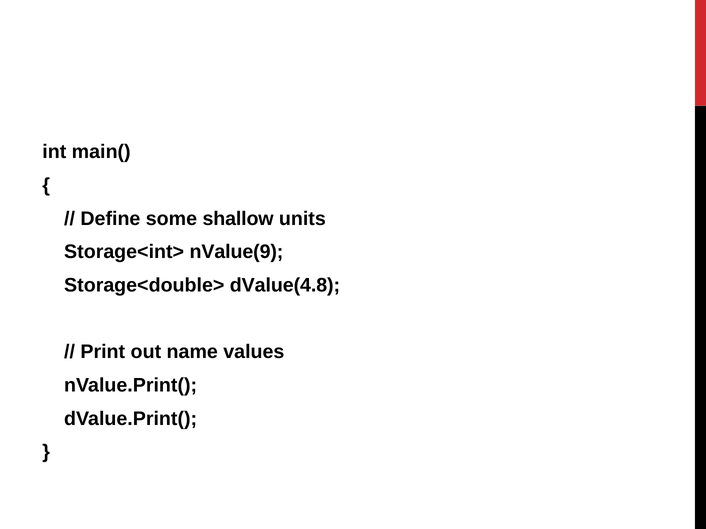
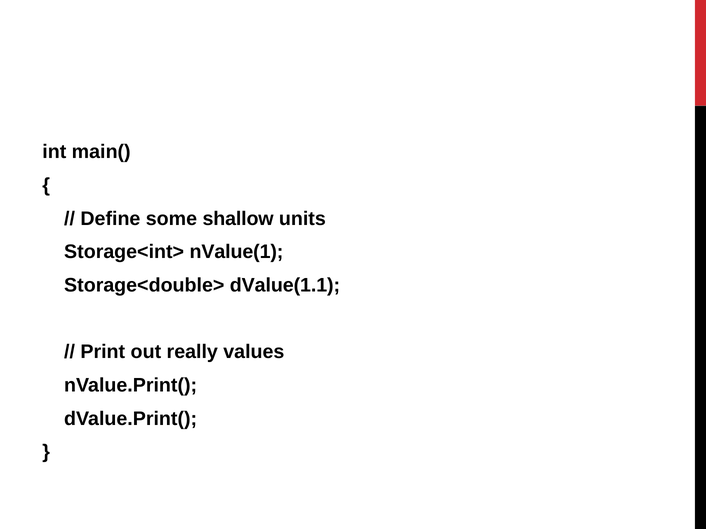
nValue(9: nValue(9 -> nValue(1 (236, 252)
dValue(4.8: dValue(4.8 -> dValue(1.1 (285, 286)
name: name -> really (192, 352)
